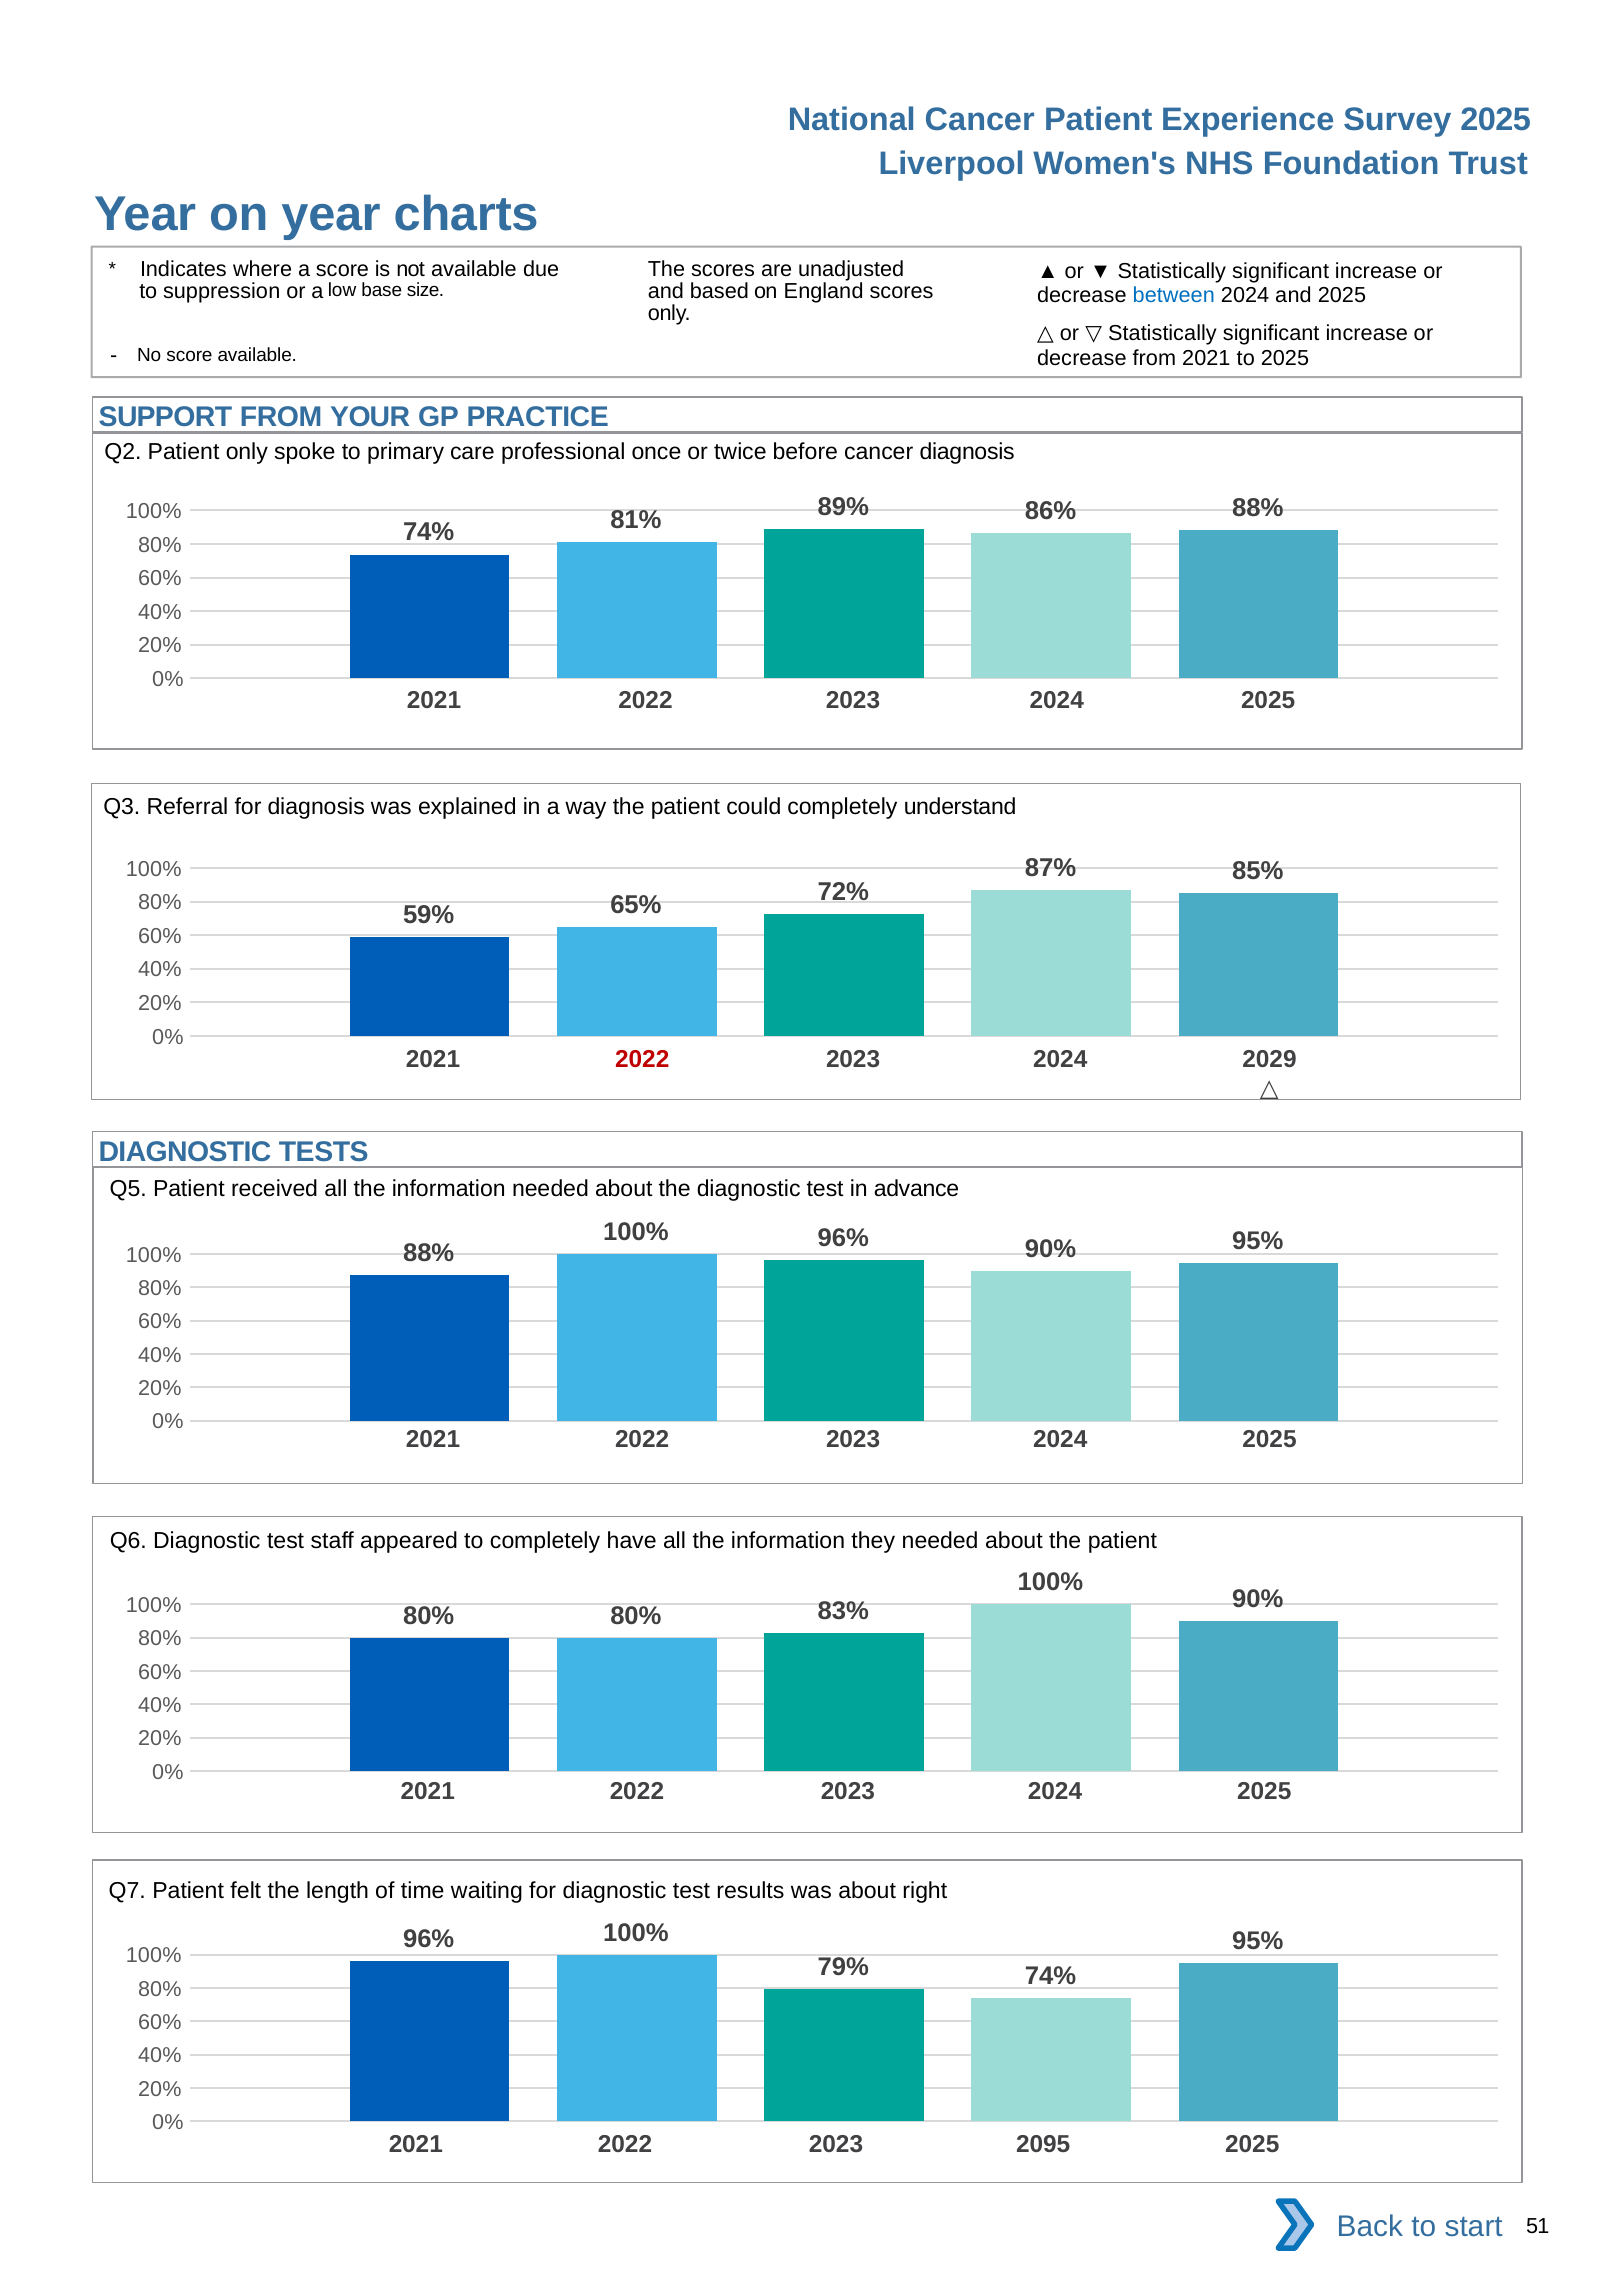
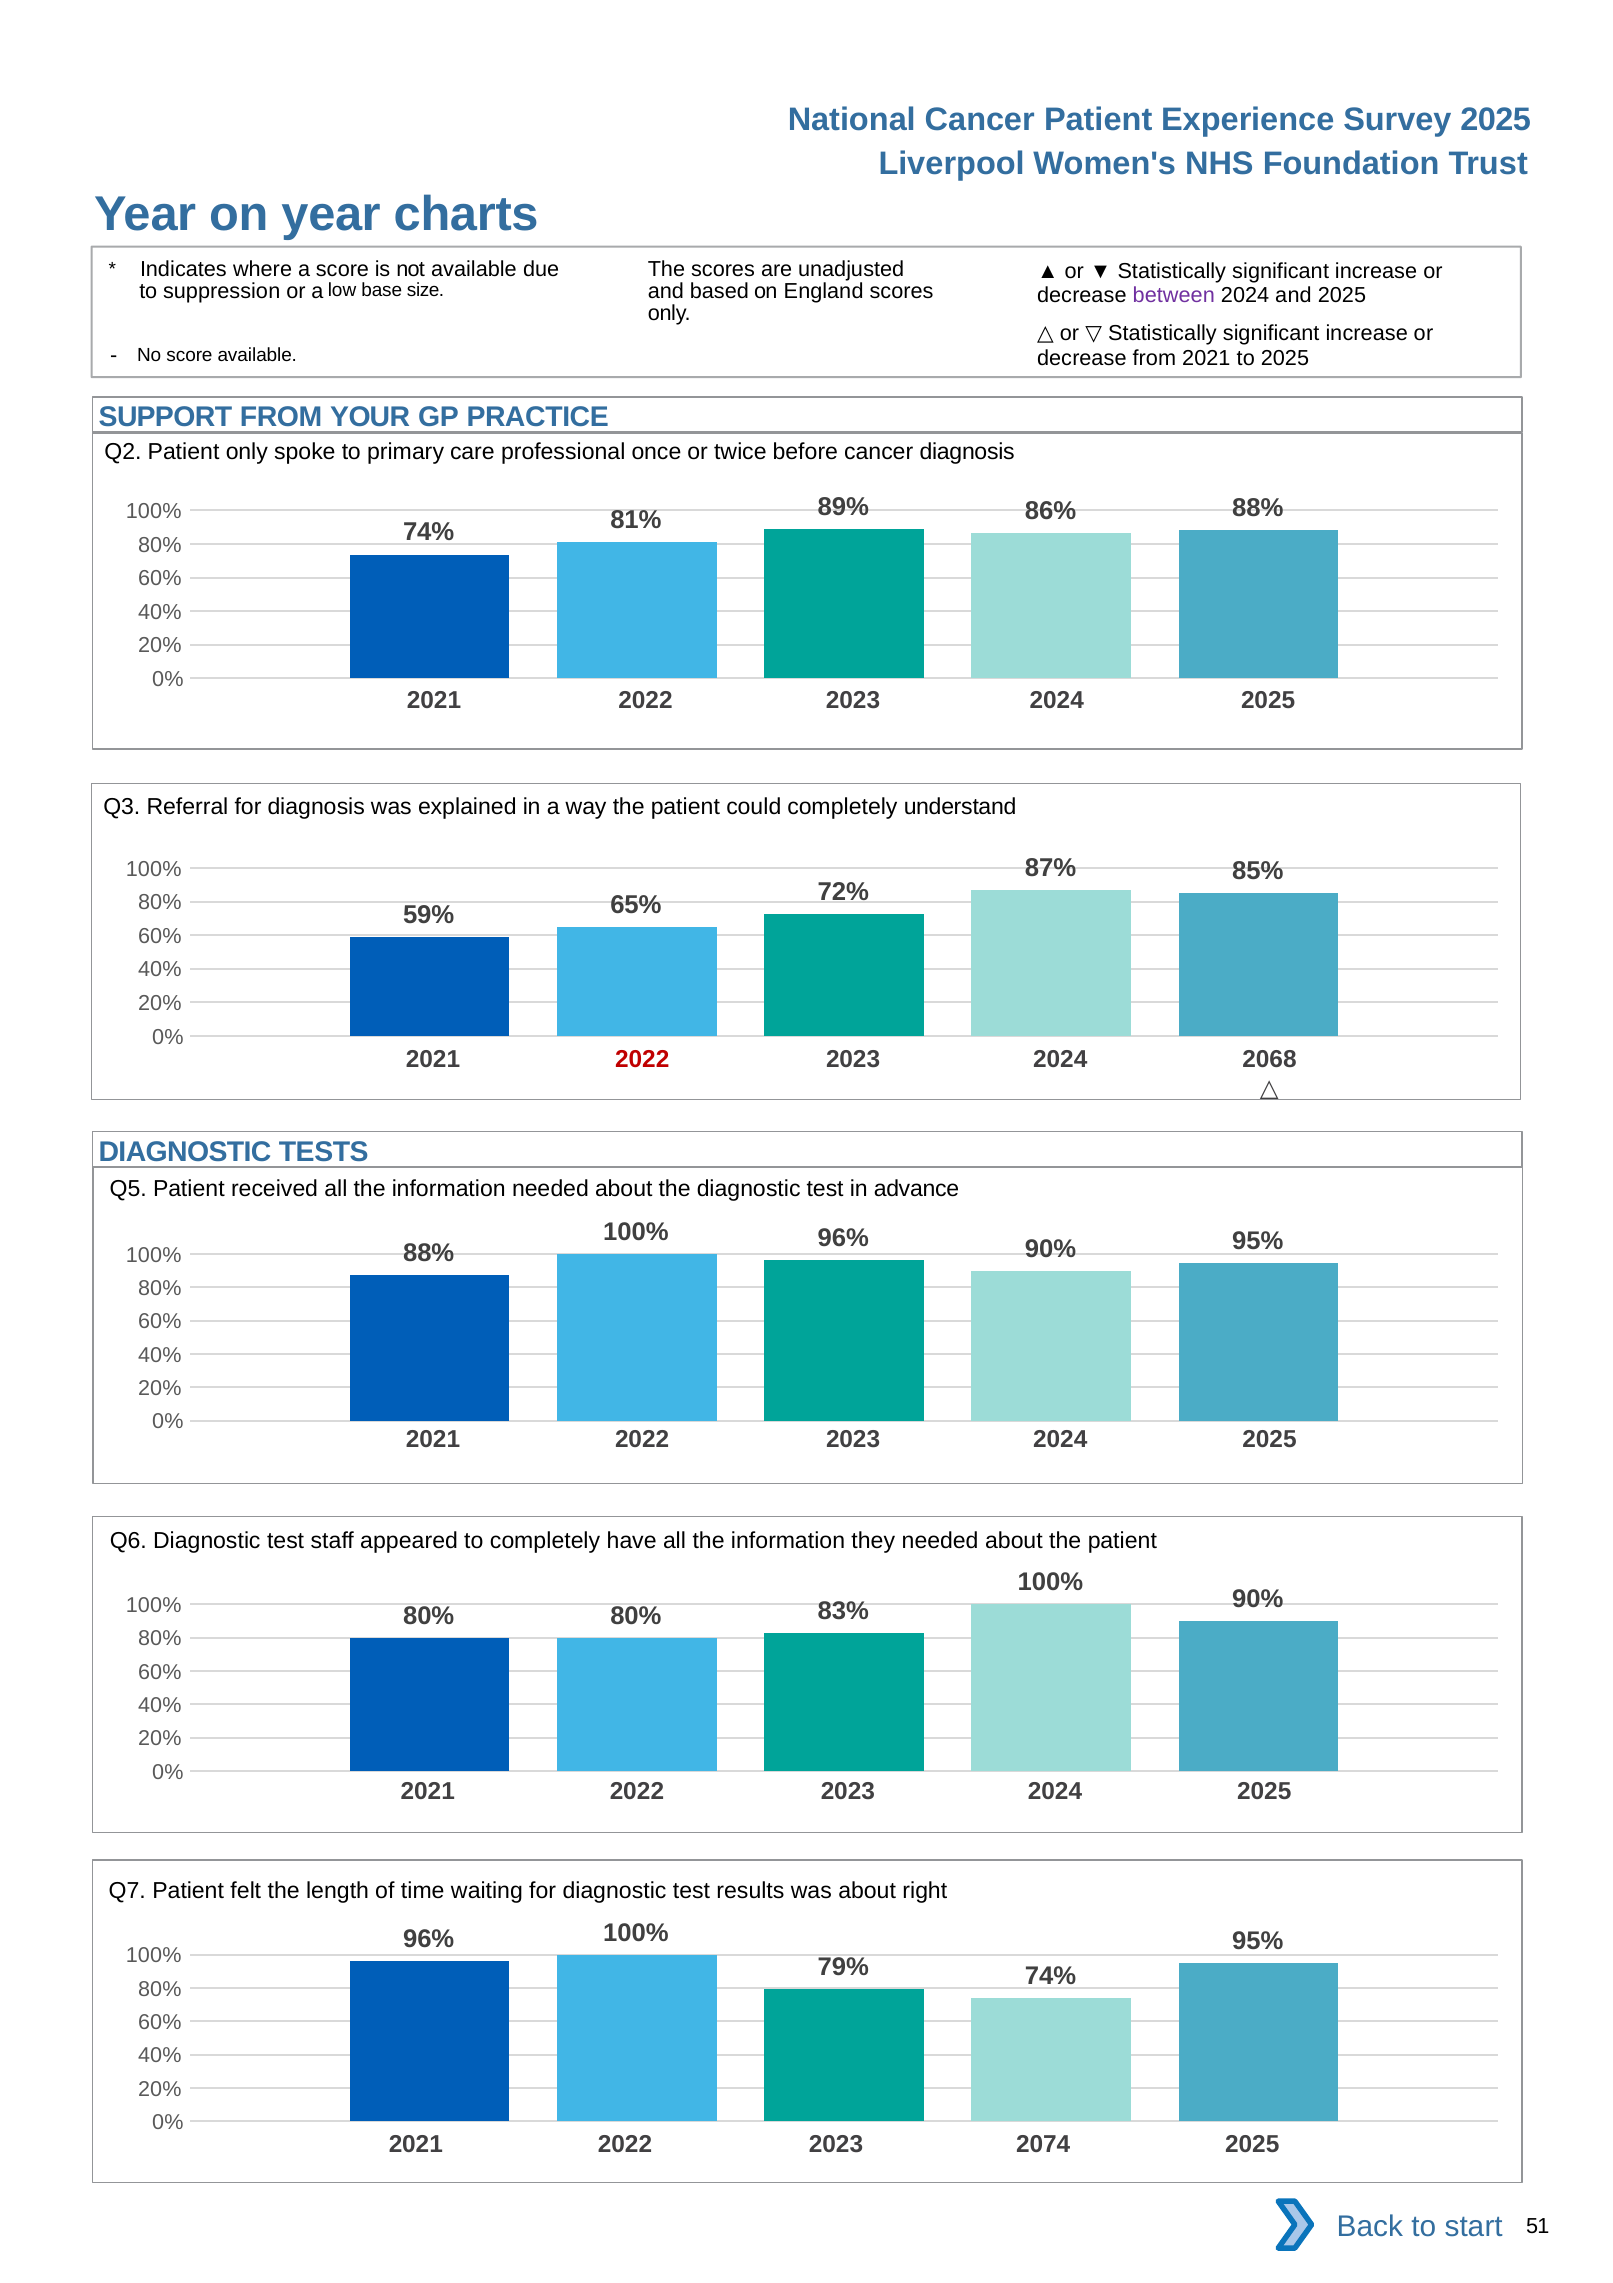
between colour: blue -> purple (1174, 296)
2029: 2029 -> 2068 (1270, 1059)
2095: 2095 -> 2074 (1043, 2144)
